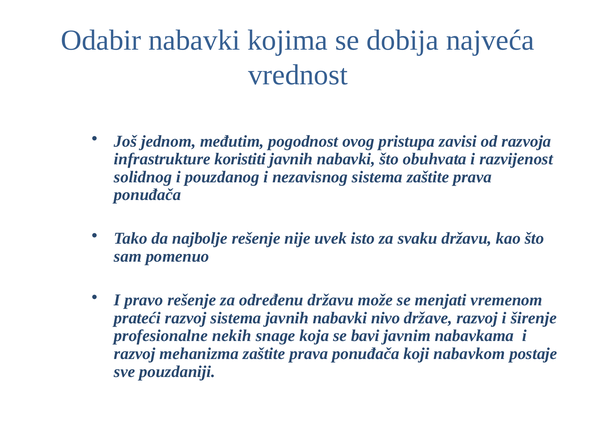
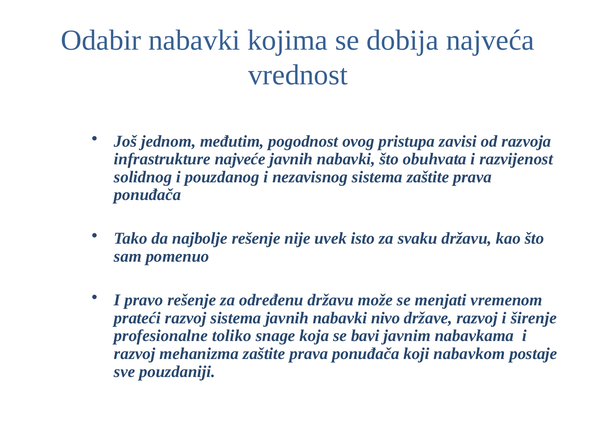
koristiti: koristiti -> najveće (240, 159)
nekih: nekih -> toliko (232, 336)
